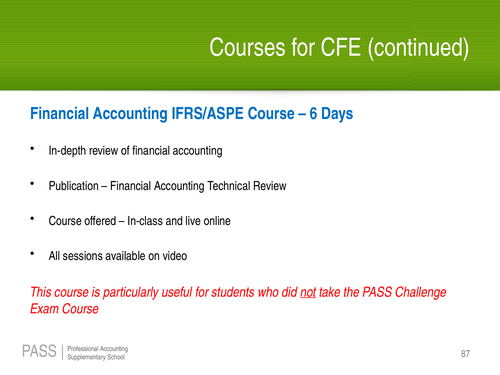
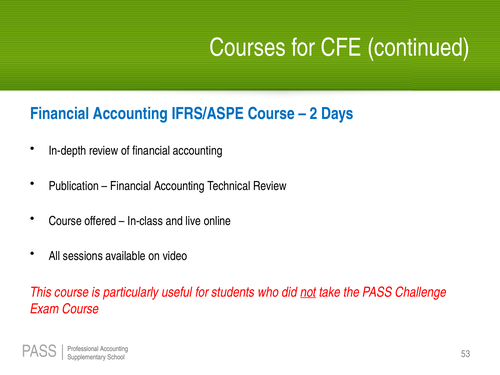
6: 6 -> 2 (314, 114)
87: 87 -> 53 (466, 354)
